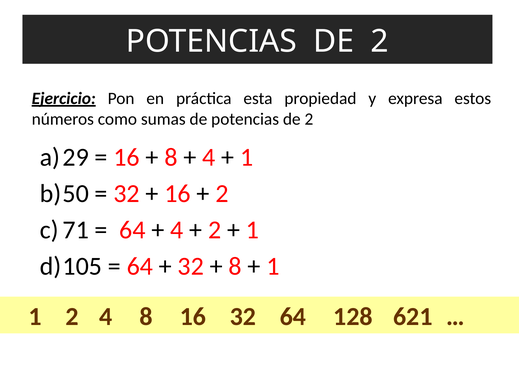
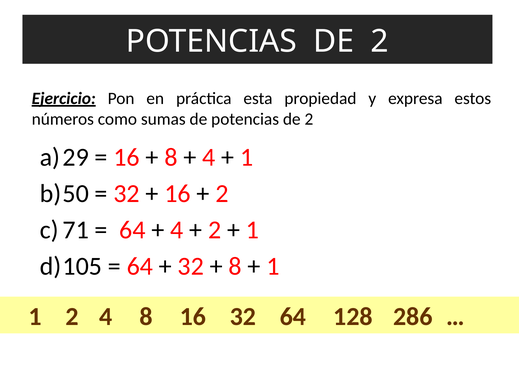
621: 621 -> 286 (413, 317)
